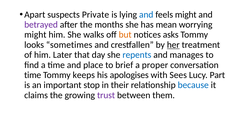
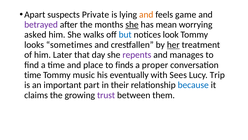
and colour: blue -> orange (146, 14)
feels might: might -> game (186, 14)
she underline: none -> present (132, 25)
might: might -> asked (35, 35)
but colour: orange -> blue (125, 35)
asks: asks -> look (171, 35)
repents colour: blue -> purple (137, 55)
brief: brief -> finds (124, 65)
keeps: keeps -> music (84, 75)
apologises: apologises -> eventually (129, 75)
Part: Part -> Trip (217, 75)
stop: stop -> part (92, 85)
